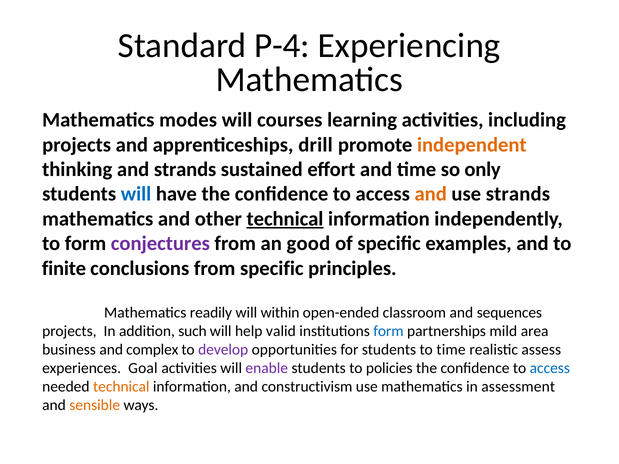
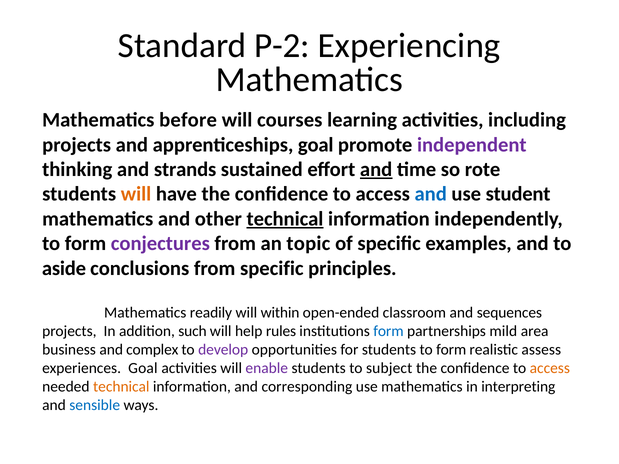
P-4: P-4 -> P-2 (282, 46)
modes: modes -> before (188, 120)
apprenticeships drill: drill -> goal (316, 145)
independent colour: orange -> purple (472, 145)
and underline: none -> present (376, 170)
only: only -> rote (483, 170)
will colour: blue -> orange (136, 194)
and colour: orange -> blue (431, 194)
use strands: strands -> student (518, 194)
good: good -> topic (308, 244)
finite: finite -> aside (64, 269)
valid: valid -> rules (281, 331)
students to time: time -> form (451, 350)
policies: policies -> subject (389, 368)
access colour: blue -> orange (550, 368)
constructivism: constructivism -> corresponding (307, 387)
assessment: assessment -> interpreting (518, 387)
sensible colour: orange -> blue (95, 405)
